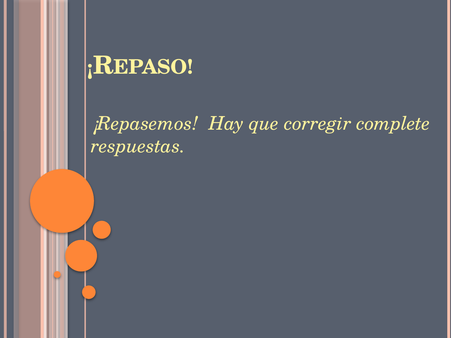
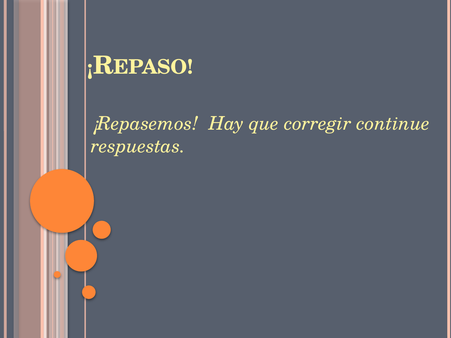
complete: complete -> continue (393, 124)
